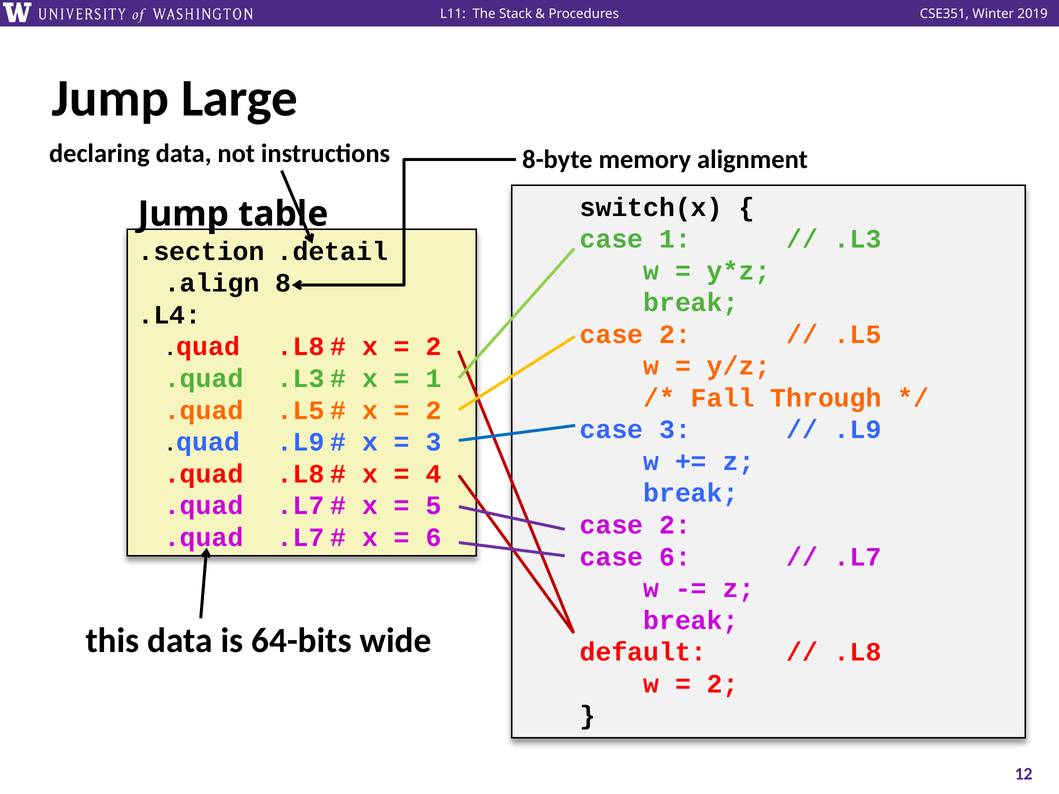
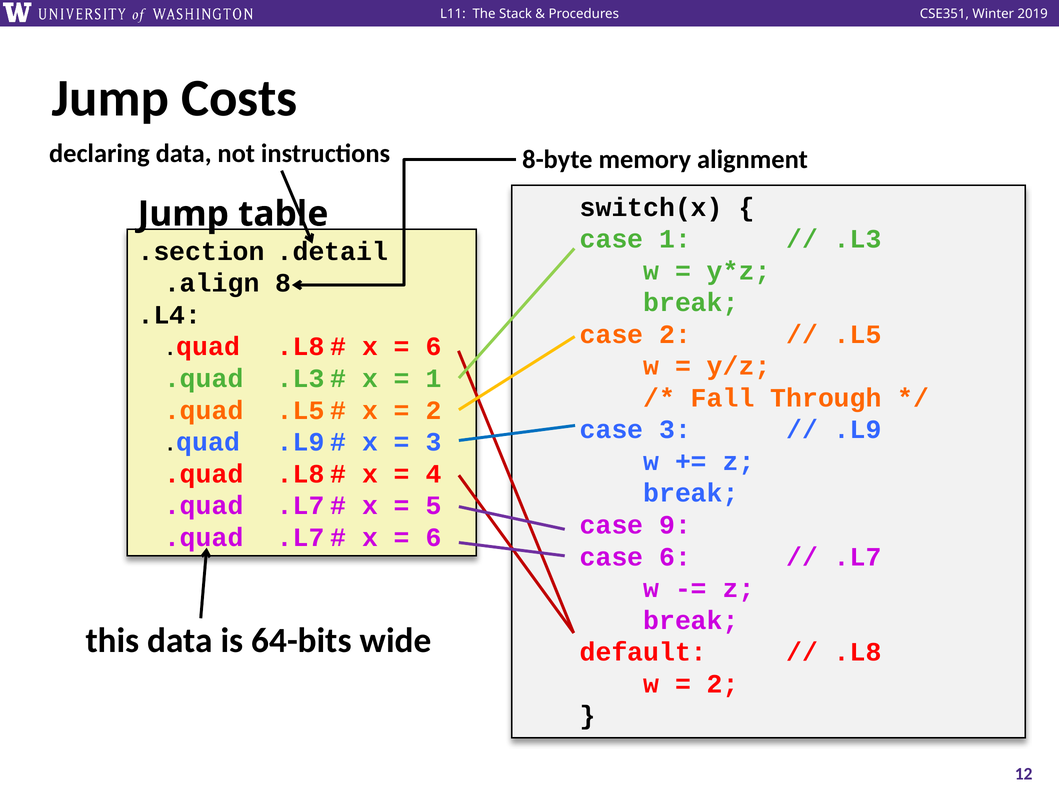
Large: Large -> Costs (239, 98)
2: 2 -> 6 (434, 347)
2: 2 -> 9 (675, 525)
